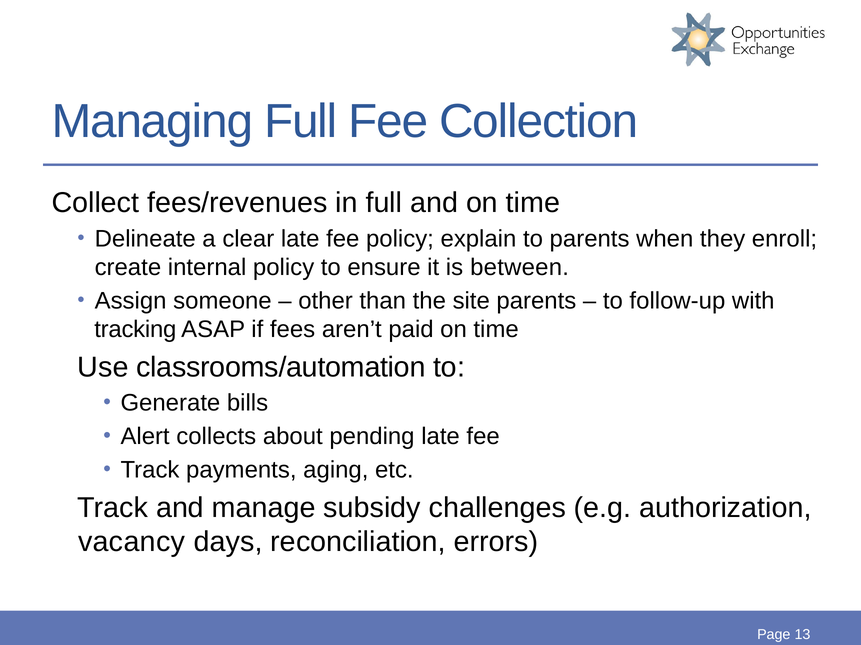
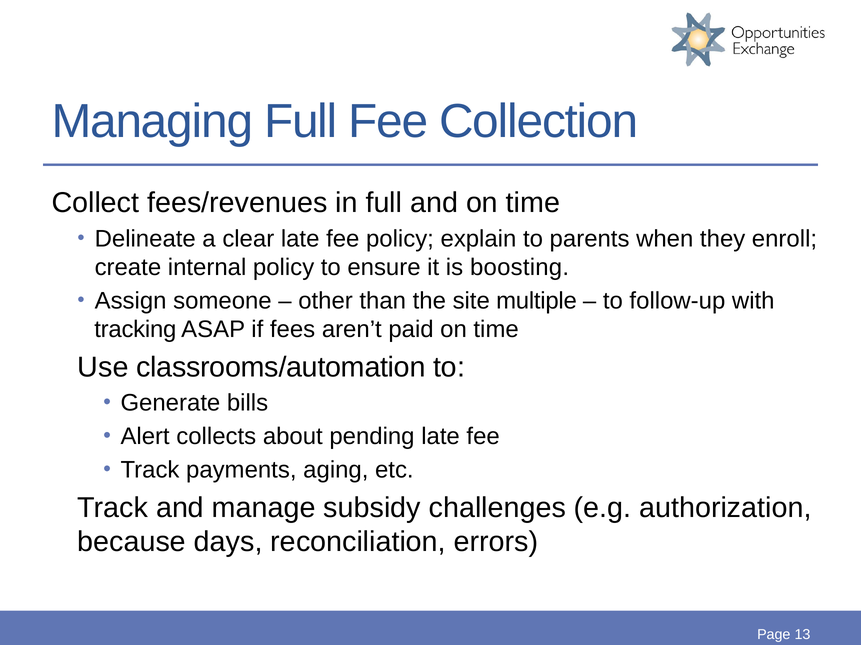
between: between -> boosting (520, 268)
site parents: parents -> multiple (536, 301)
vacancy: vacancy -> because (132, 543)
